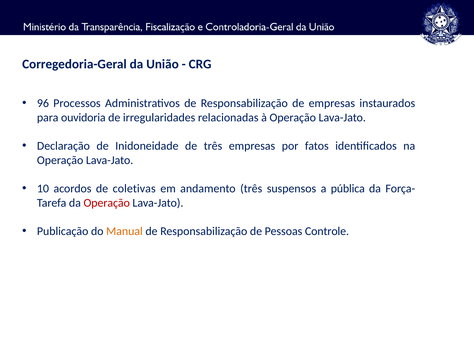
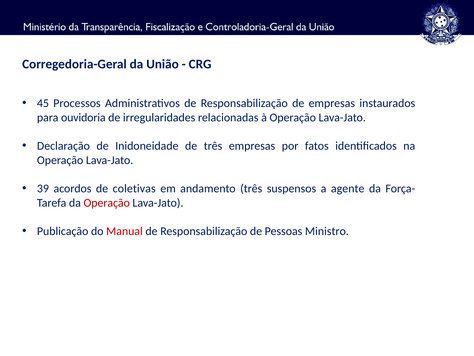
96: 96 -> 45 (43, 103)
10: 10 -> 39 (43, 188)
pública: pública -> agente (348, 188)
Manual colour: orange -> red (124, 231)
Controle: Controle -> Ministro (327, 231)
